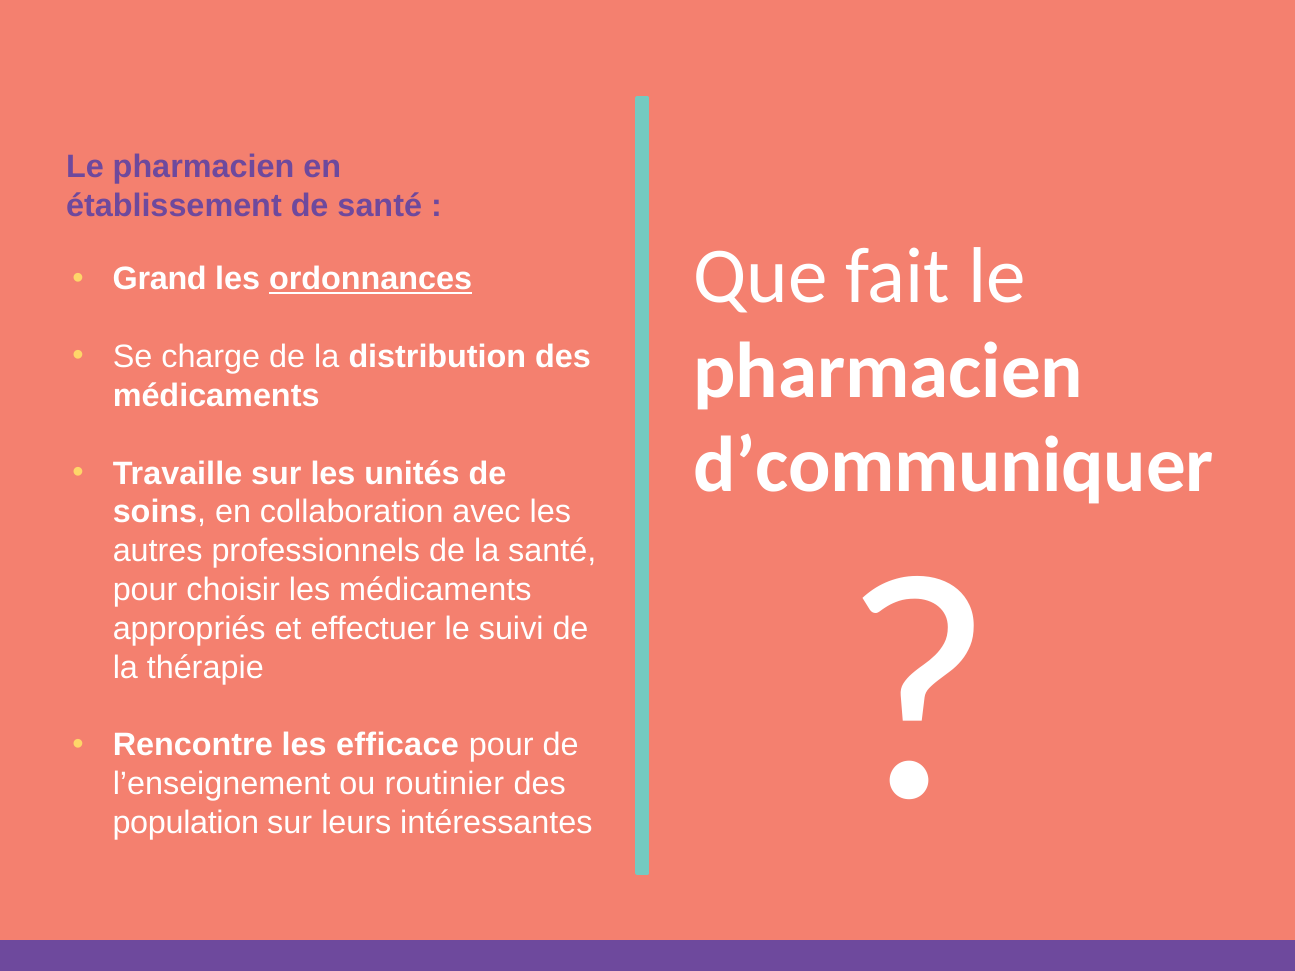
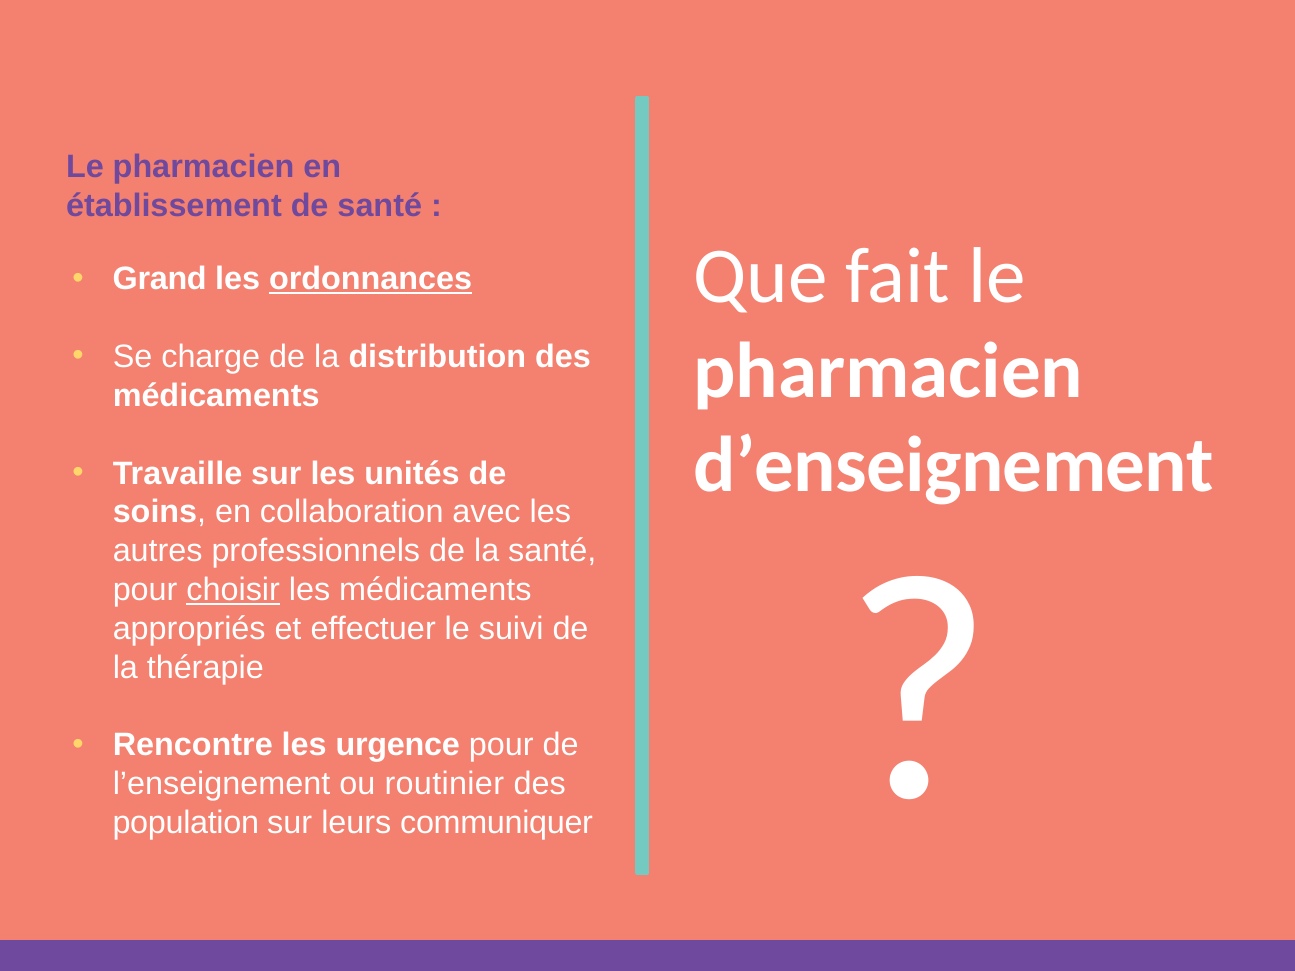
d’communiquer: d’communiquer -> d’enseignement (954, 466)
choisir underline: none -> present (233, 590)
efficace: efficace -> urgence (398, 745)
intéressantes: intéressantes -> communiquer (497, 823)
